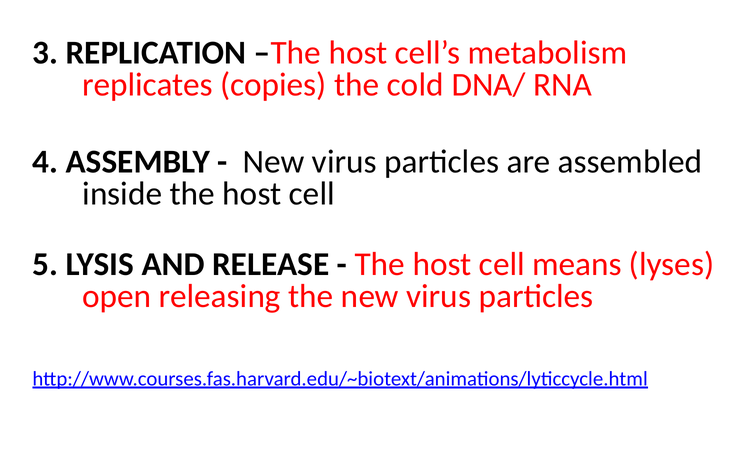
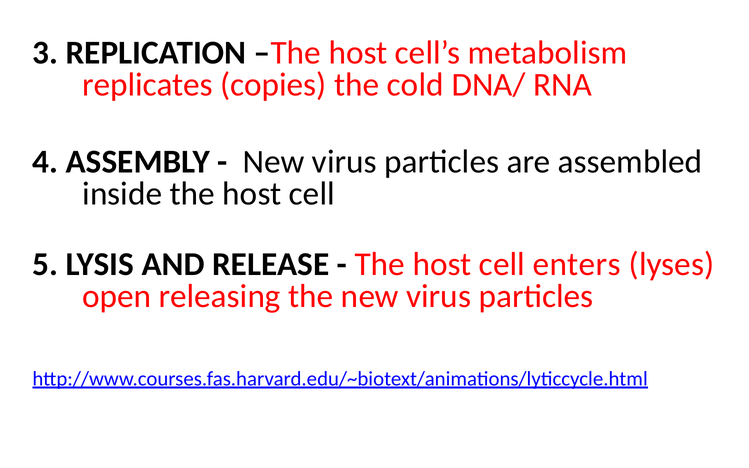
means: means -> enters (577, 265)
